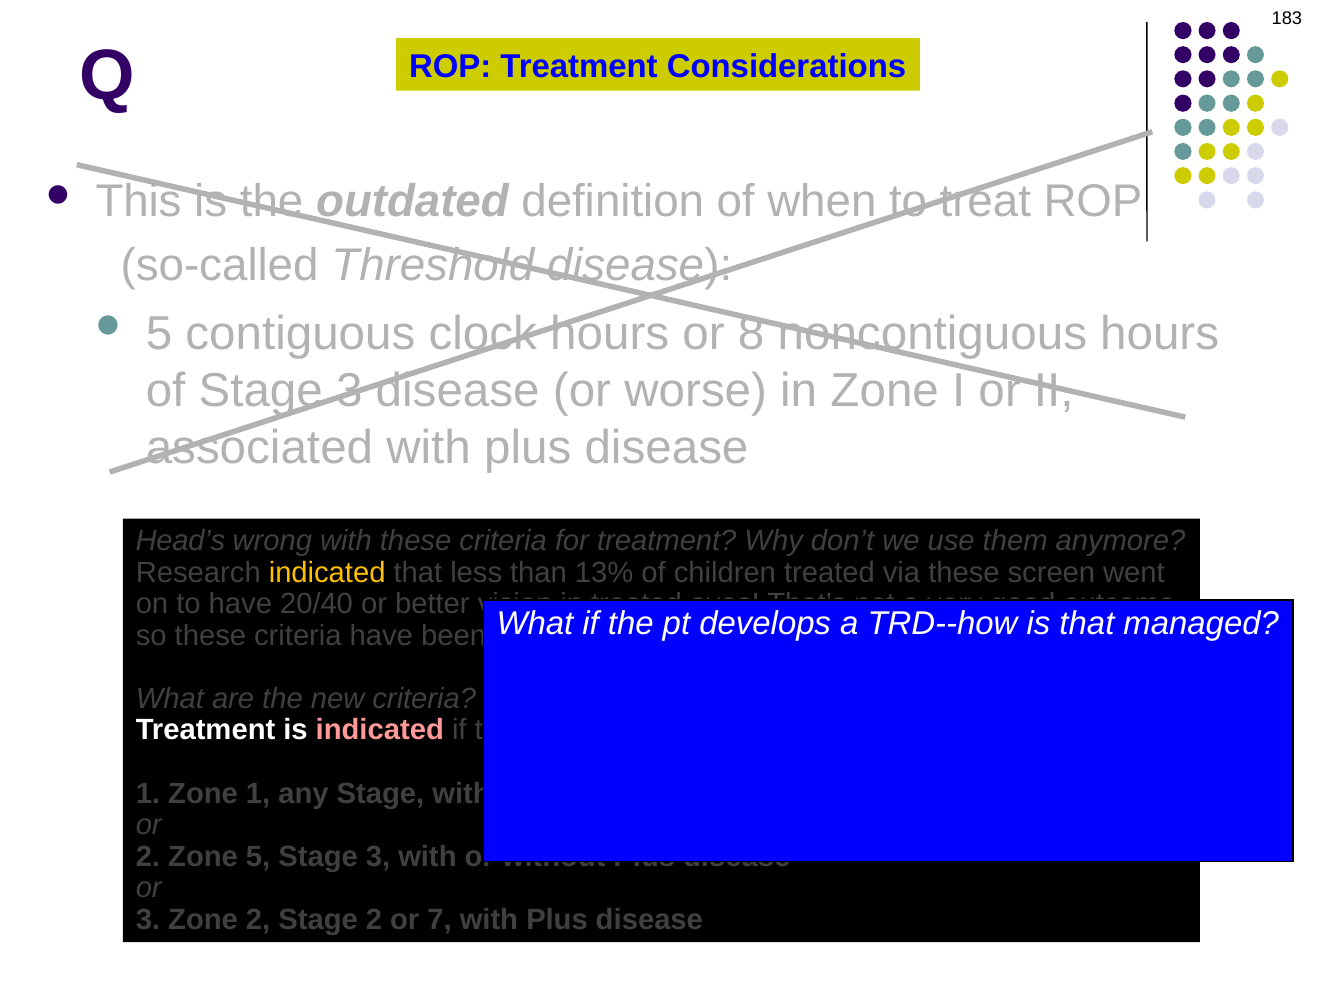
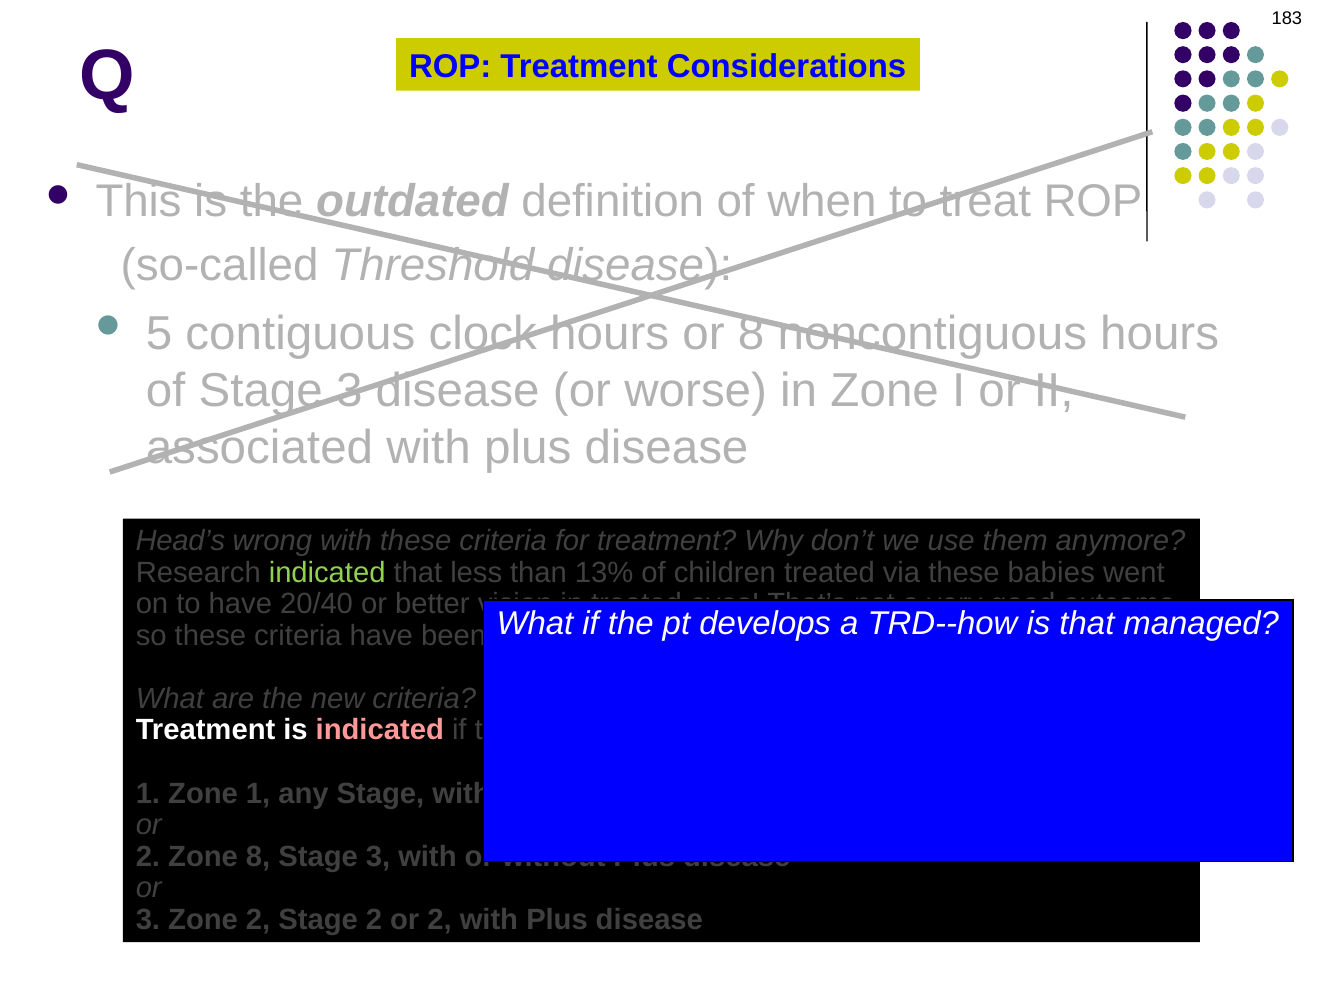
indicated colour: yellow -> light green (327, 572)
screen: screen -> babies (1051, 572)
Zone 5: 5 -> 8 (258, 856)
2 or 7: 7 -> 2 (440, 920)
